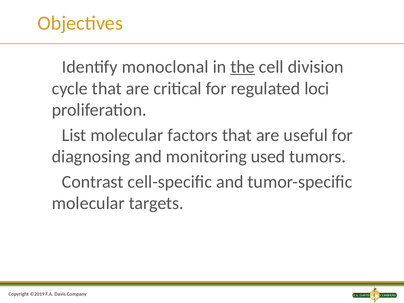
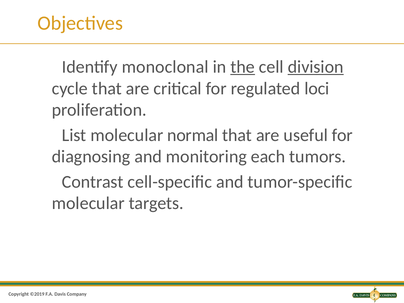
division underline: none -> present (316, 67)
factors: factors -> normal (193, 135)
used: used -> each (268, 157)
